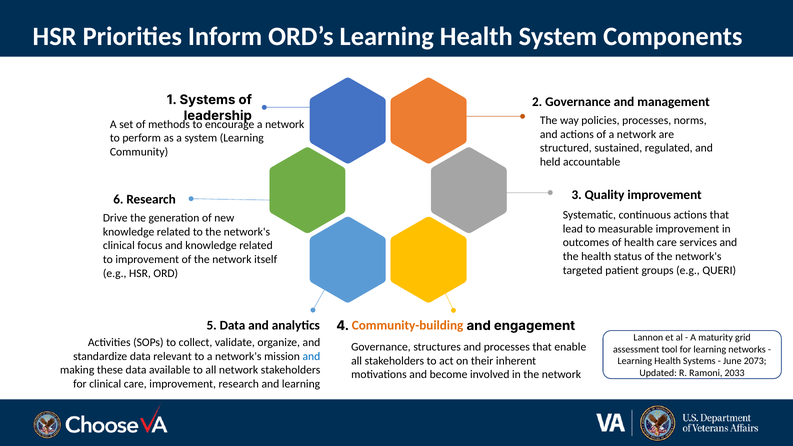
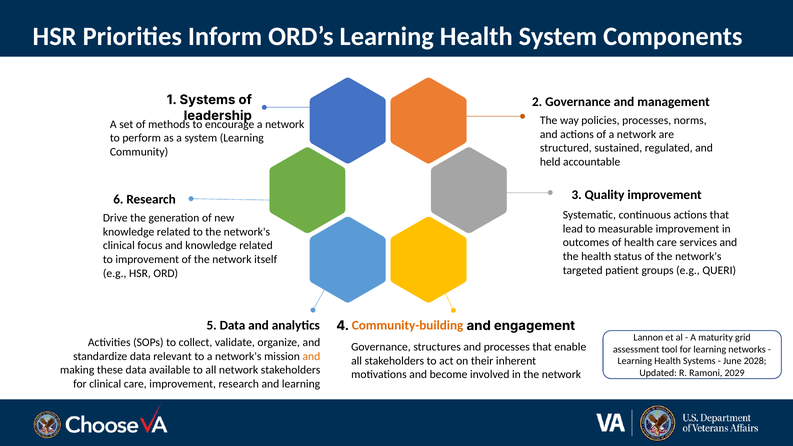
and colour: blue -> orange (311, 356)
2073: 2073 -> 2028 (755, 361)
2033: 2033 -> 2029 (735, 373)
